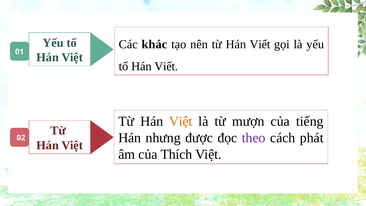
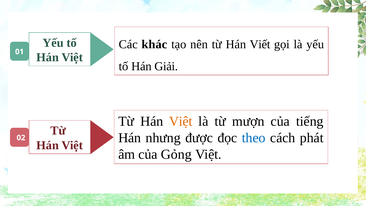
tố Hán Viết: Viết -> Giải (166, 66)
theo colour: purple -> blue (254, 138)
Thích: Thích -> Gỏng (176, 154)
